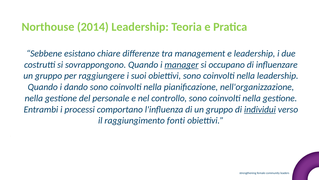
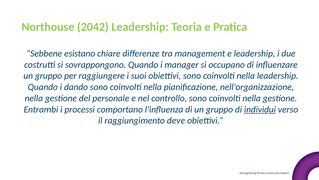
2014: 2014 -> 2042 (93, 27)
manager underline: present -> none (182, 65)
fonti: fonti -> deve (176, 120)
